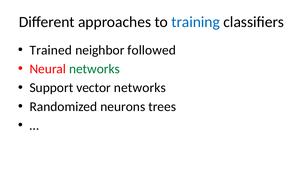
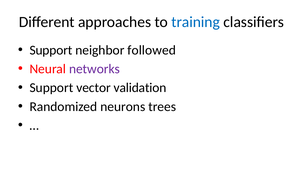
Trained: Trained -> Support (51, 50)
networks colour: green -> purple (94, 69)
vector networks: networks -> validation (140, 88)
